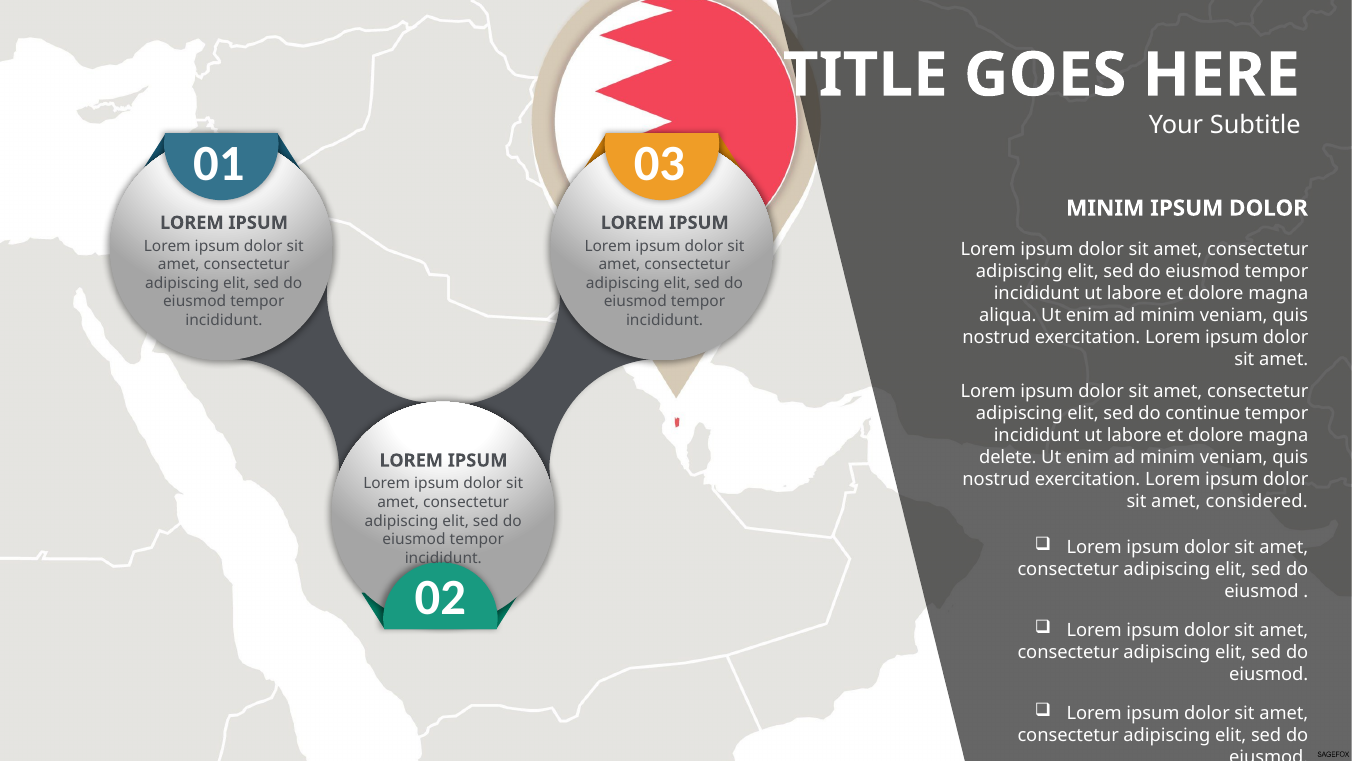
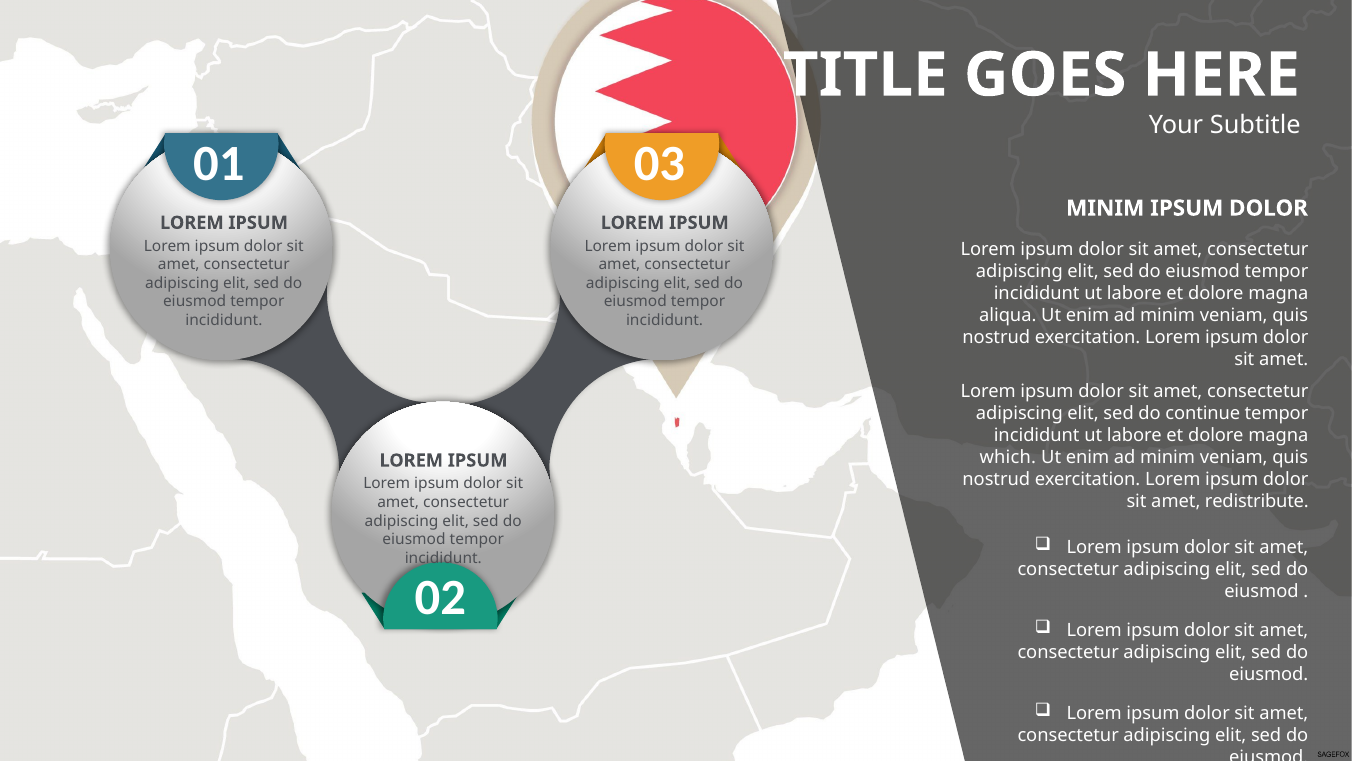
delete: delete -> which (1008, 457)
considered: considered -> redistribute (1257, 501)
